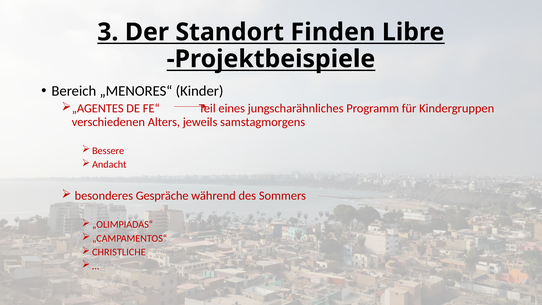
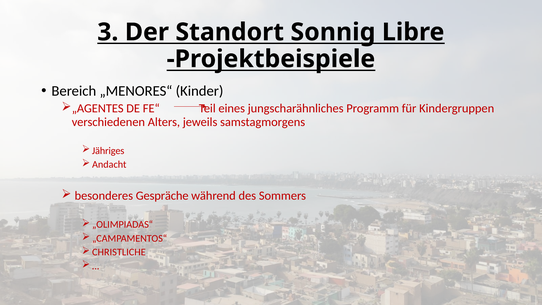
Finden: Finden -> Sonnig (333, 32)
Bessere: Bessere -> Jähriges (108, 151)
